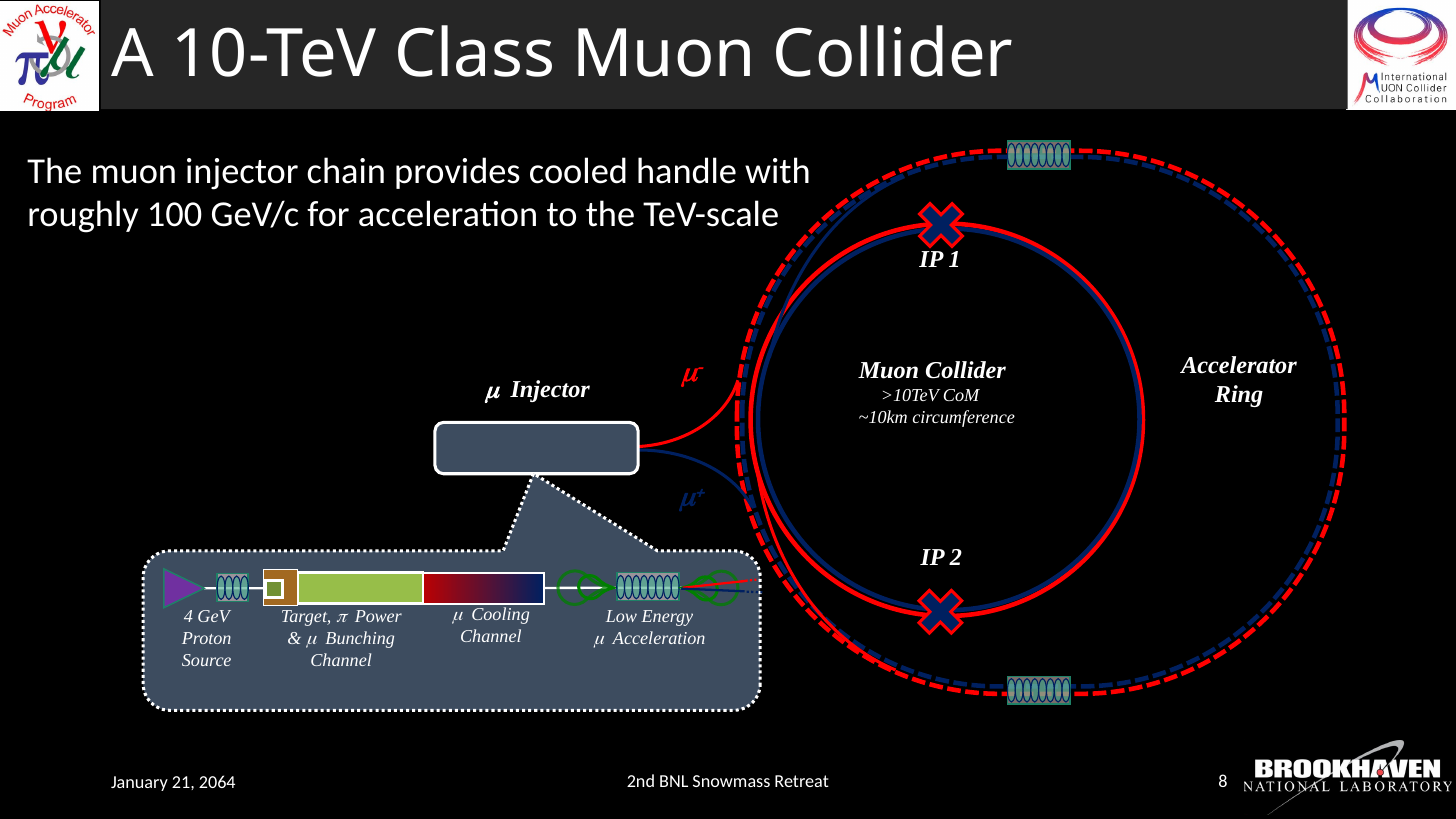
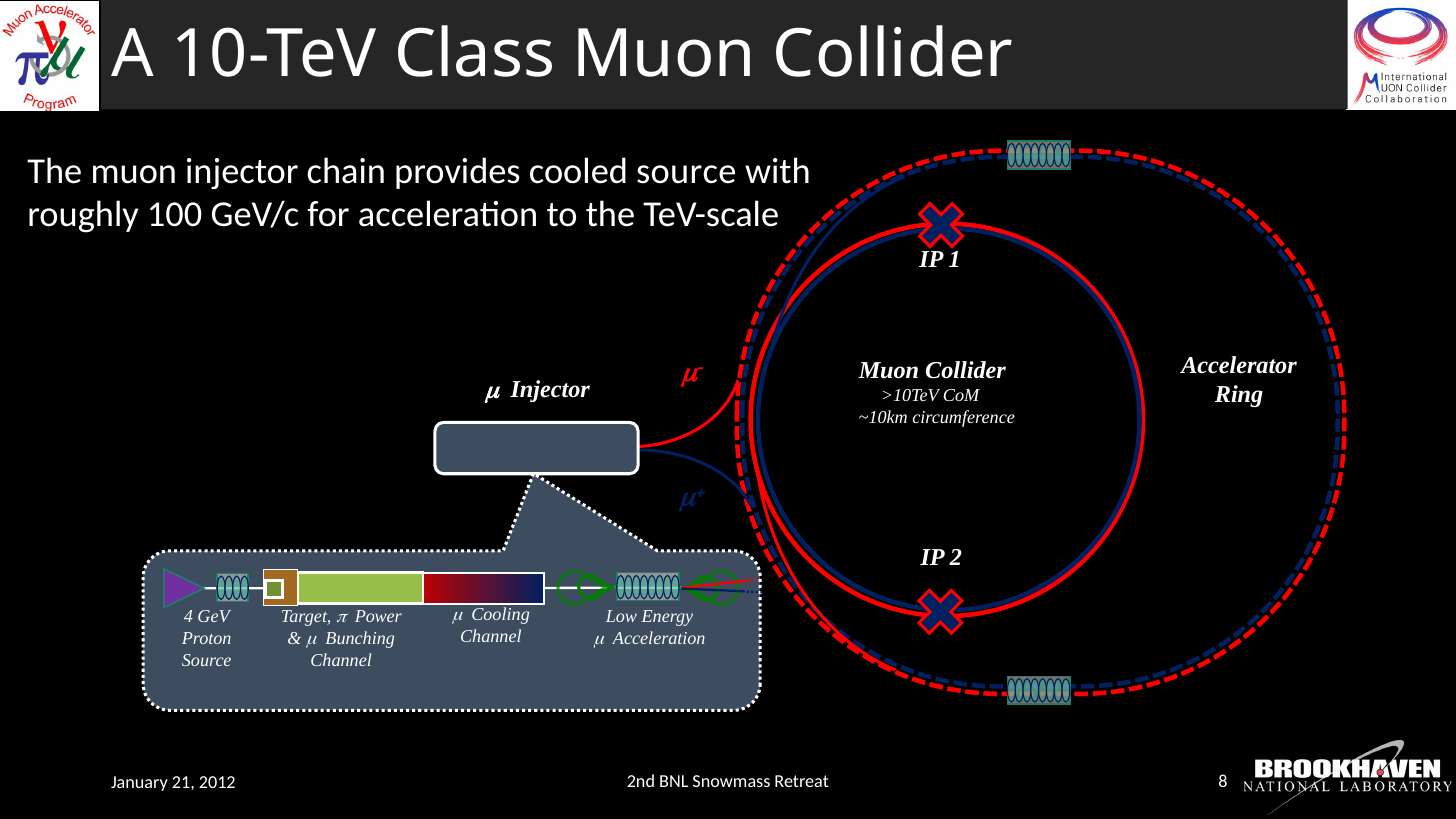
cooled handle: handle -> source (686, 171)
2064: 2064 -> 2012 (217, 782)
